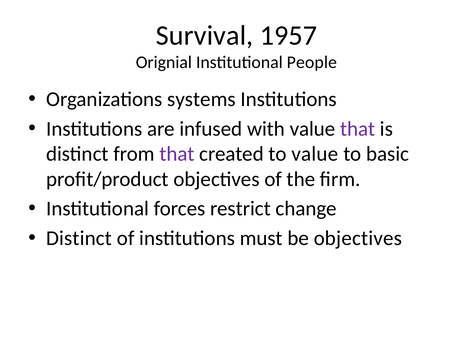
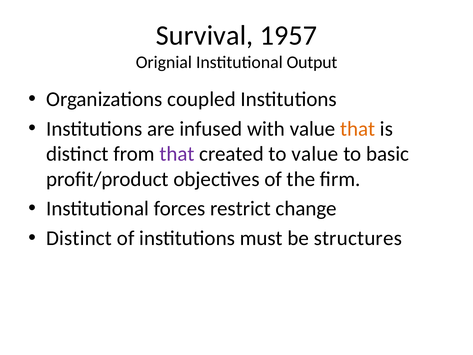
People: People -> Output (312, 62)
systems: systems -> coupled (201, 99)
that colour: purple -> orange (358, 129)
be objectives: objectives -> structures (358, 238)
